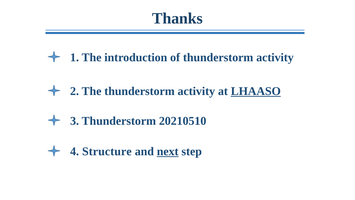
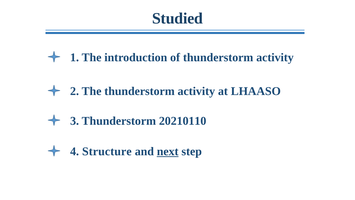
Thanks: Thanks -> Studied (178, 18)
LHAASO underline: present -> none (256, 91)
20210510: 20210510 -> 20210110 (183, 121)
